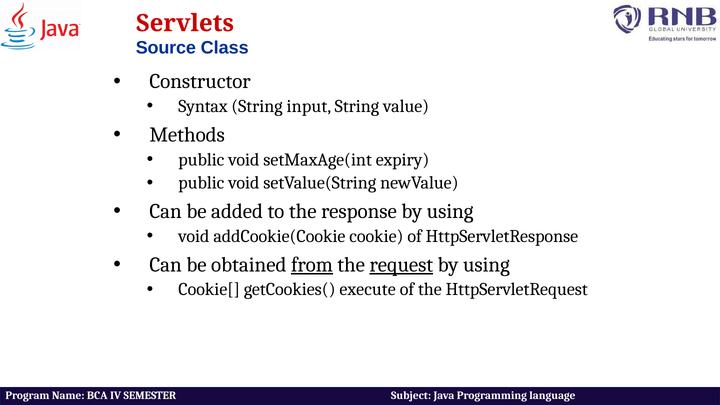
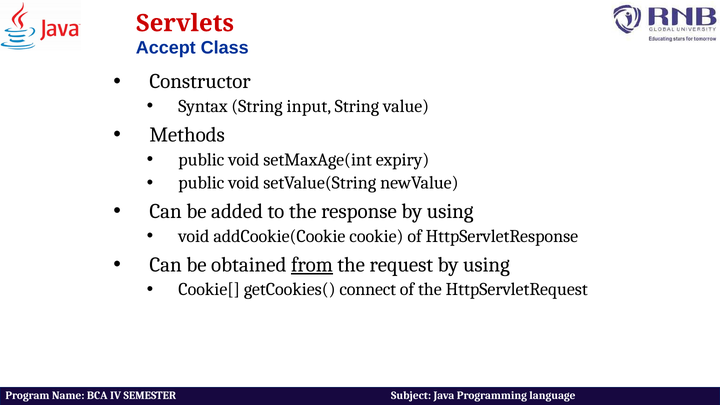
Source: Source -> Accept (166, 48)
request underline: present -> none (401, 265)
execute: execute -> connect (368, 290)
